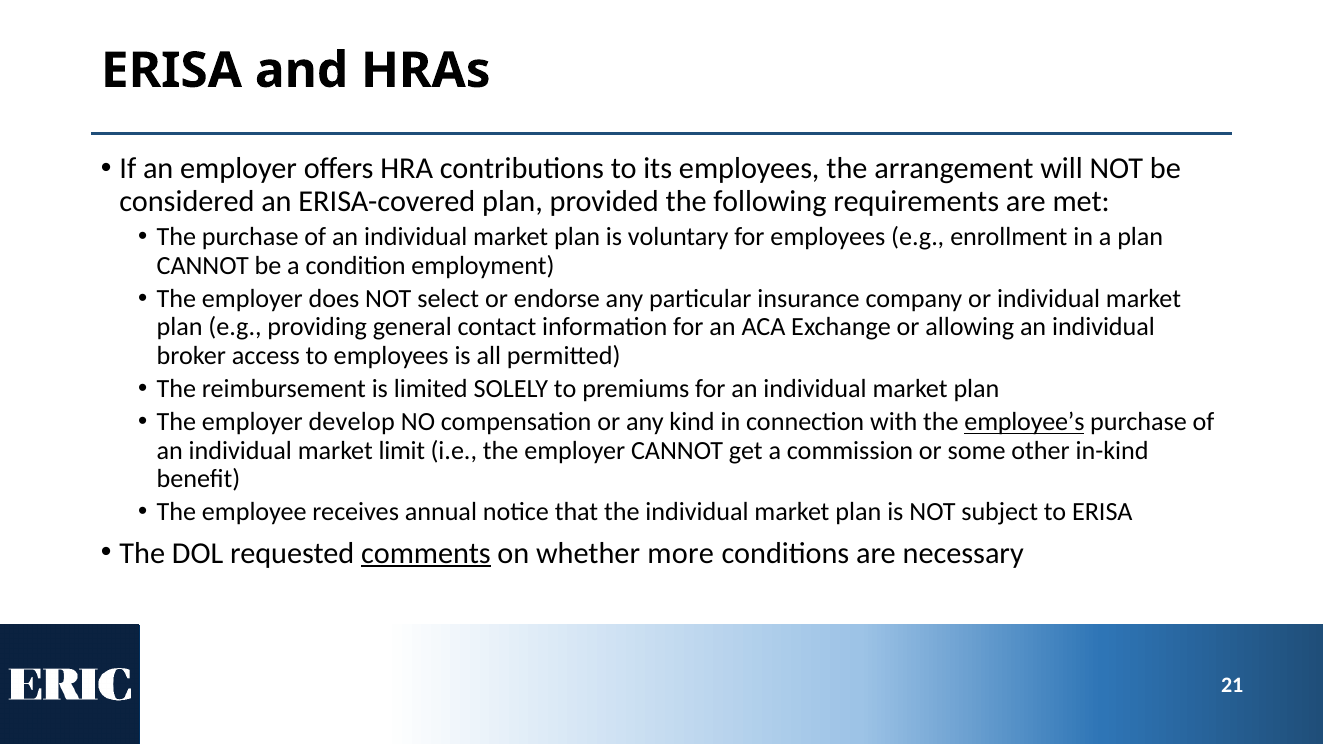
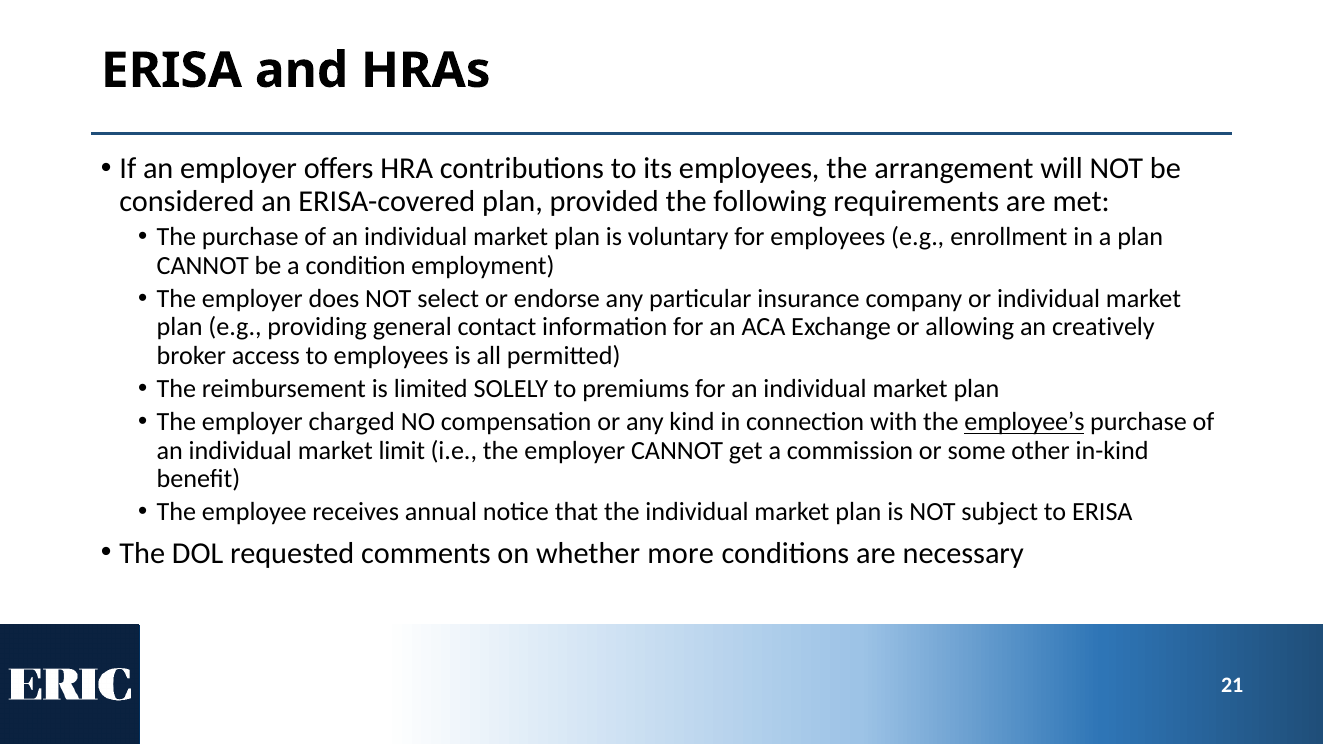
allowing an individual: individual -> creatively (1103, 327)
develop: develop -> charged (352, 422)
comments underline: present -> none (426, 553)
